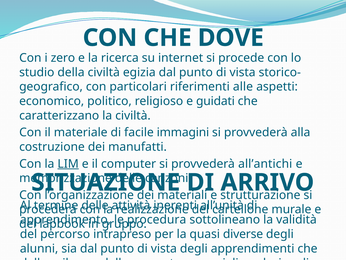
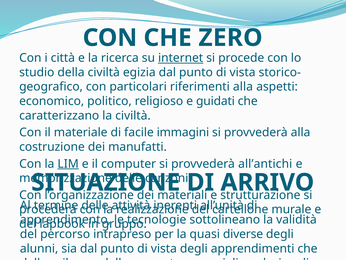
DOVE: DOVE -> ZERO (231, 38)
zero: zero -> città (63, 58)
internet underline: none -> present (181, 58)
riferimenti alle: alle -> alla (243, 87)
procedura: procedura -> tecnologie (157, 219)
